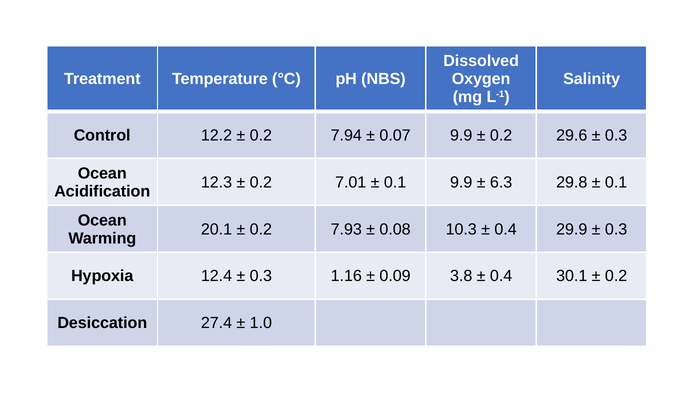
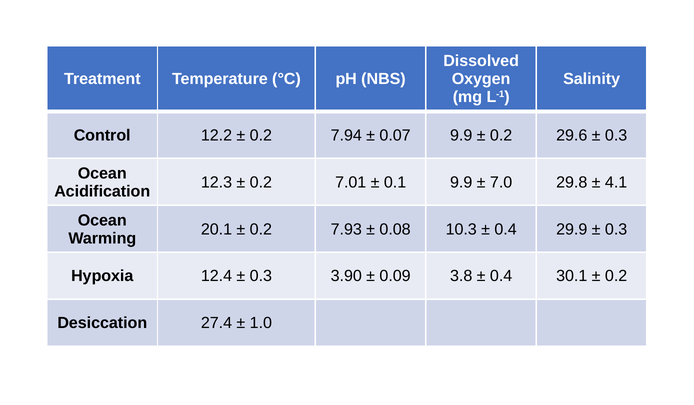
6.3: 6.3 -> 7.0 (501, 182)
0.1: 0.1 -> 4.1 (616, 182)
1.16: 1.16 -> 3.90 (346, 276)
